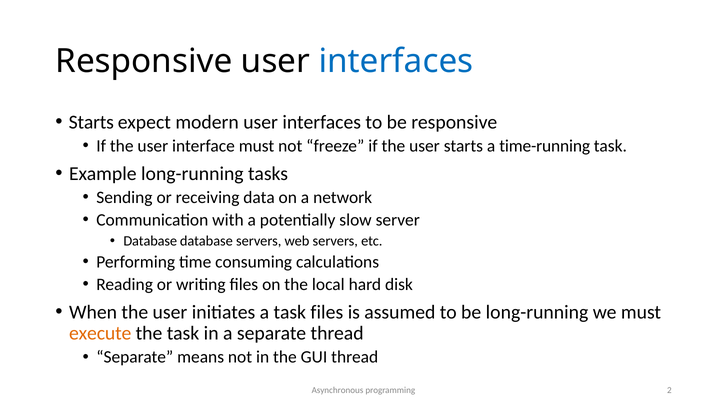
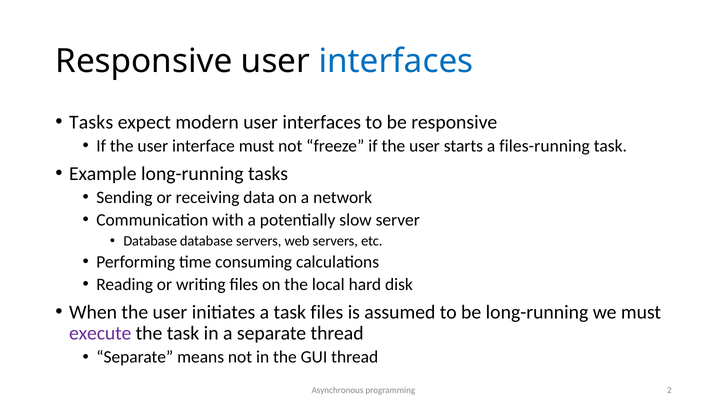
Starts: Starts -> Tasks (91, 122)
time-running: time-running -> files-running (545, 146)
execute colour: orange -> purple (100, 333)
